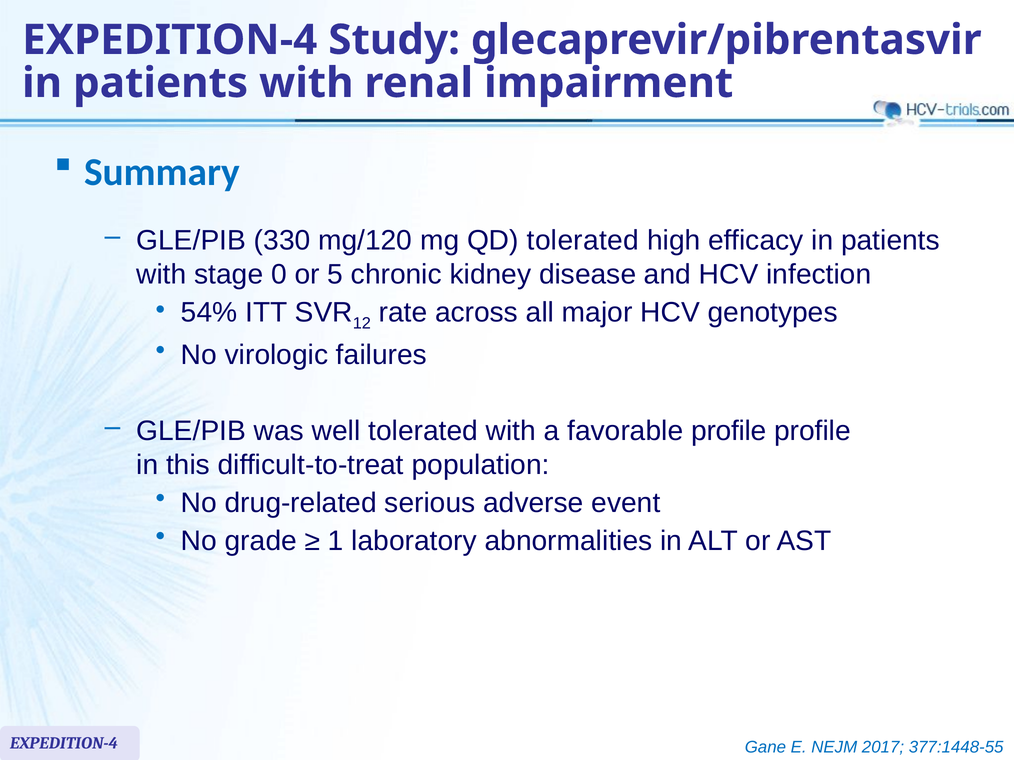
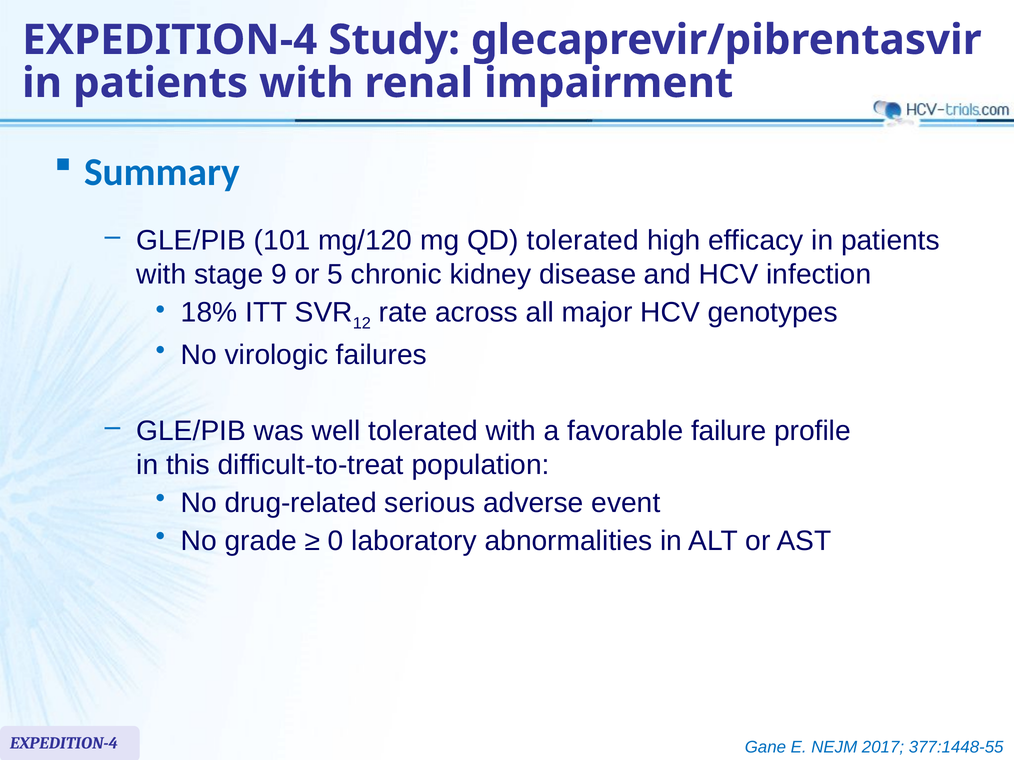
330: 330 -> 101 (282, 241)
0: 0 -> 9 (279, 275)
54%: 54% -> 18% (209, 313)
favorable profile: profile -> failure (729, 431)
1: 1 -> 0 (336, 541)
